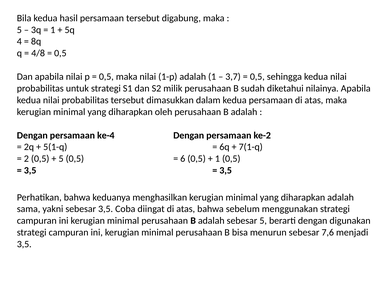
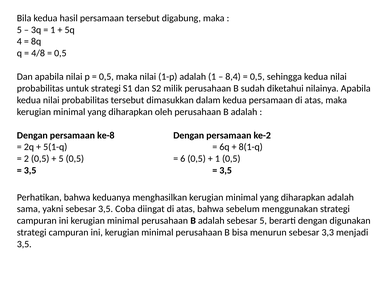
3,7: 3,7 -> 8,4 (233, 77)
ke-4: ke-4 -> ke-8 (106, 135)
7(1-q: 7(1-q -> 8(1-q (251, 147)
7,6: 7,6 -> 3,3 (328, 233)
